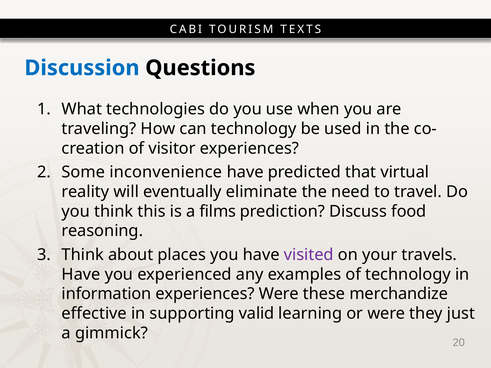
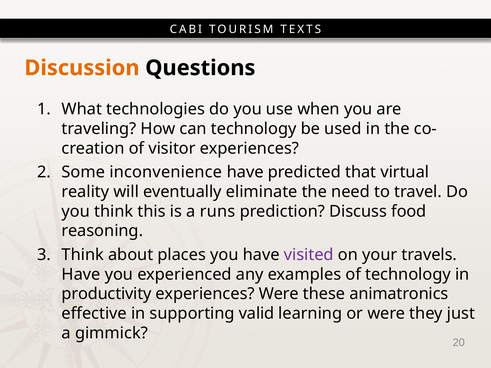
Discussion colour: blue -> orange (82, 68)
films: films -> runs (218, 211)
information: information -> productivity (106, 294)
merchandize: merchandize -> animatronics (399, 294)
